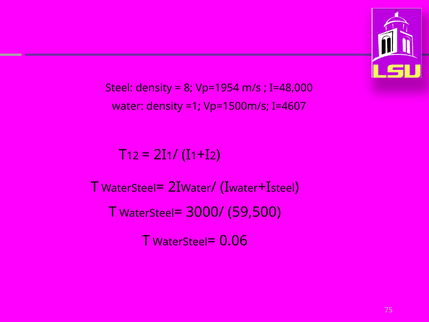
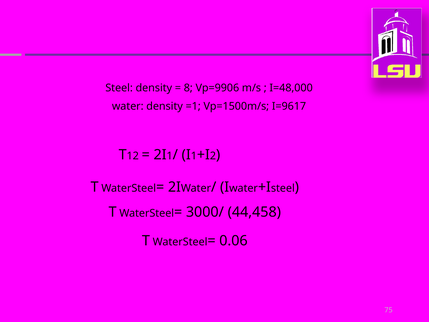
Vp=1954: Vp=1954 -> Vp=9906 (217, 88)
I=4607: I=4607 -> I=9617 (289, 106)
59,500: 59,500 -> 44,458 (254, 212)
